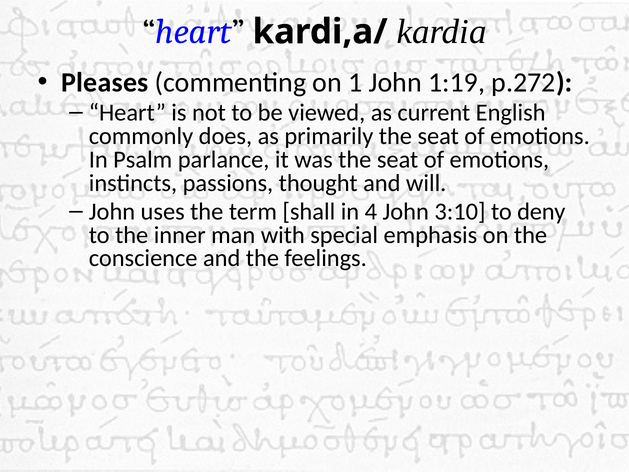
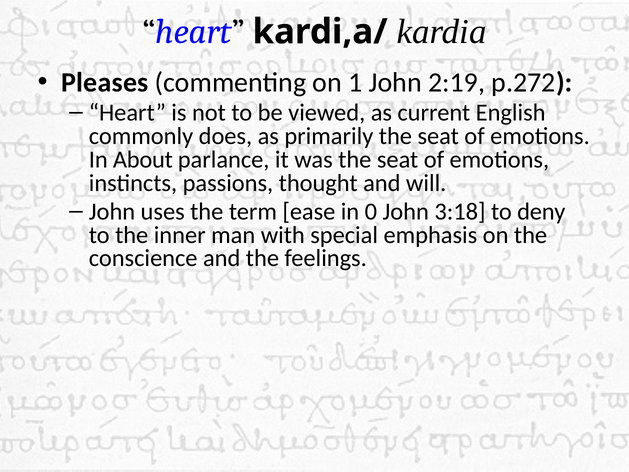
1:19: 1:19 -> 2:19 (457, 83)
Psalm: Psalm -> About (143, 160)
shall: shall -> ease (309, 211)
4: 4 -> 0 (371, 211)
3:10: 3:10 -> 3:18 (460, 211)
